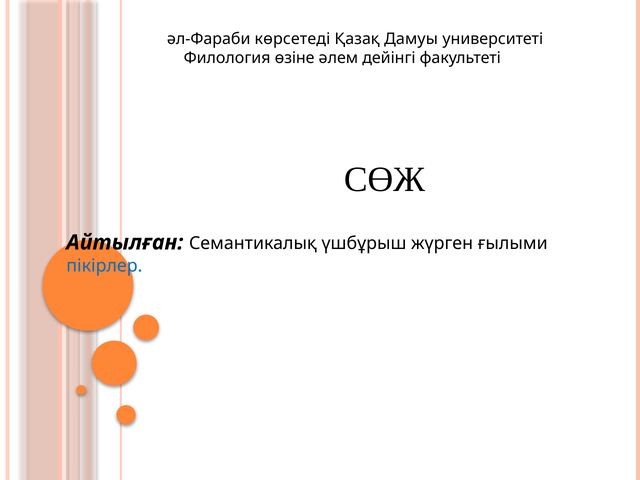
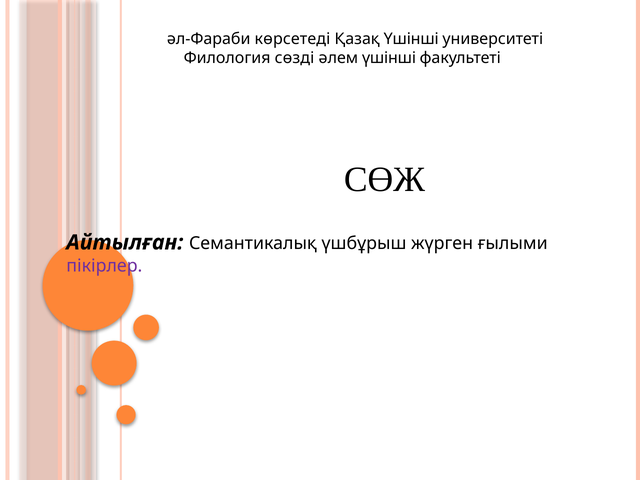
Қазақ Дамуы: Дамуы -> Үшінші (411, 39)
өзіне: өзіне -> сөзді (294, 58)
әлем дейінгі: дейінгі -> үшінші (389, 58)
пікірлер colour: blue -> purple (104, 266)
